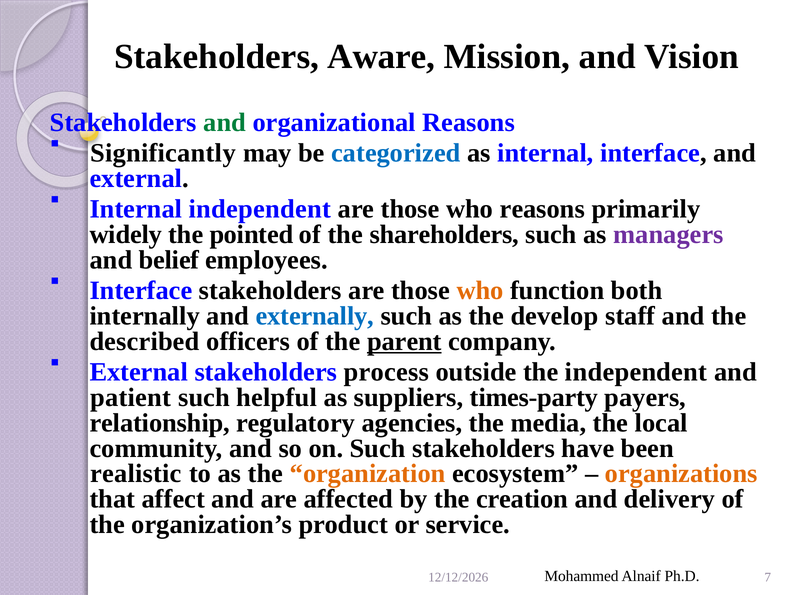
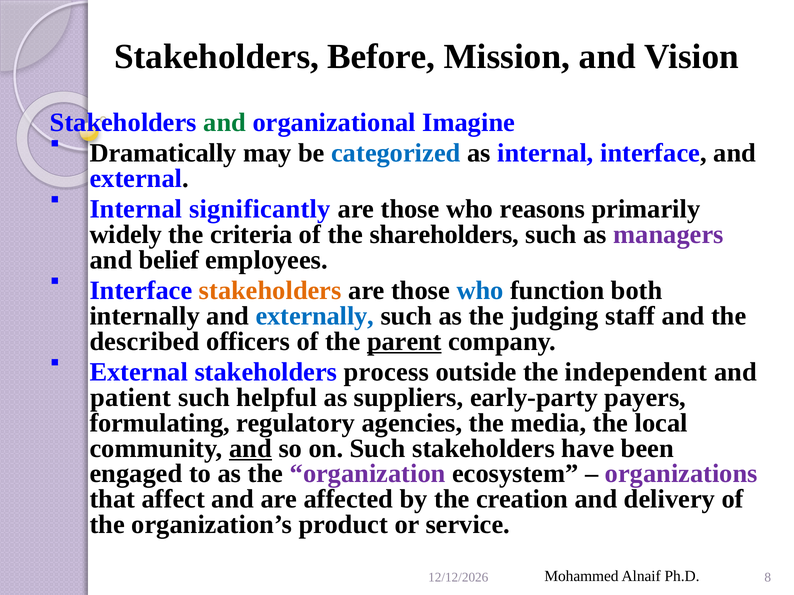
Aware: Aware -> Before (381, 57)
organizational Reasons: Reasons -> Imagine (469, 123)
Significantly: Significantly -> Dramatically (163, 153)
Internal independent: independent -> significantly (260, 209)
pointed: pointed -> criteria (251, 235)
stakeholders colour: black -> orange (270, 291)
who colour: orange -> blue (480, 291)
develop: develop -> judging (555, 316)
times-party: times-party -> early-party (534, 398)
relationship: relationship -> formulating (160, 423)
and underline: none -> present (250, 449)
realistic: realistic -> engaged (136, 474)
organization colour: orange -> purple (368, 474)
organizations colour: orange -> purple (681, 474)
7: 7 -> 8 (768, 578)
